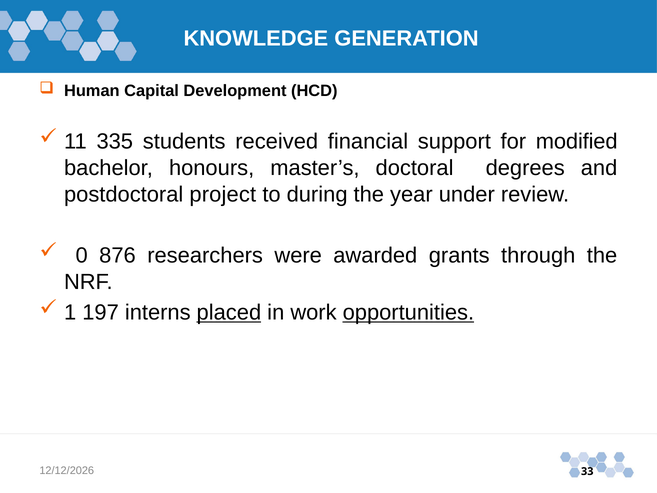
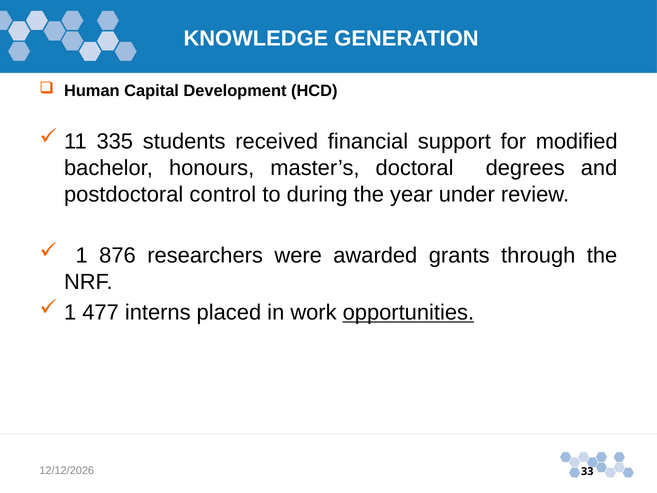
project: project -> control (223, 194)
0: 0 -> 1 (82, 256)
197: 197 -> 477 (101, 312)
placed underline: present -> none (229, 312)
